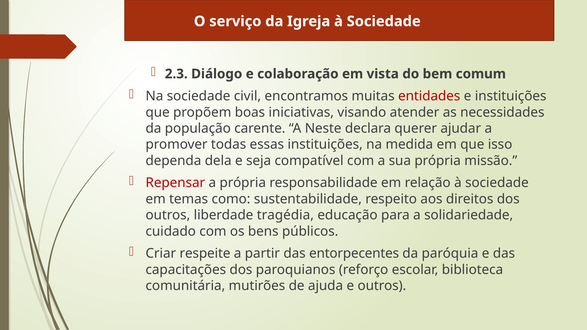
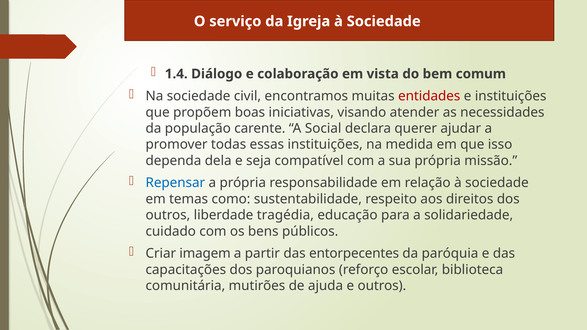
2.3: 2.3 -> 1.4 (176, 74)
Neste: Neste -> Social (323, 128)
Repensar colour: red -> blue (175, 183)
respeite: respeite -> imagem (205, 254)
